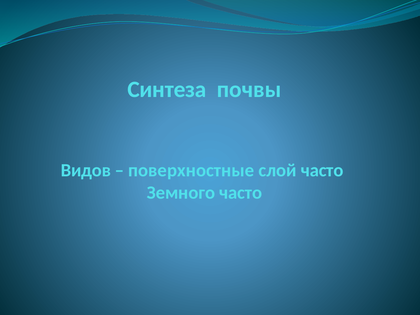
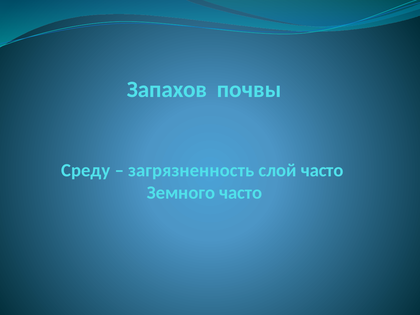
Синтеза: Синтеза -> Запахов (167, 89)
Видов: Видов -> Среду (86, 170)
поверхностные: поверхностные -> загрязненность (191, 170)
